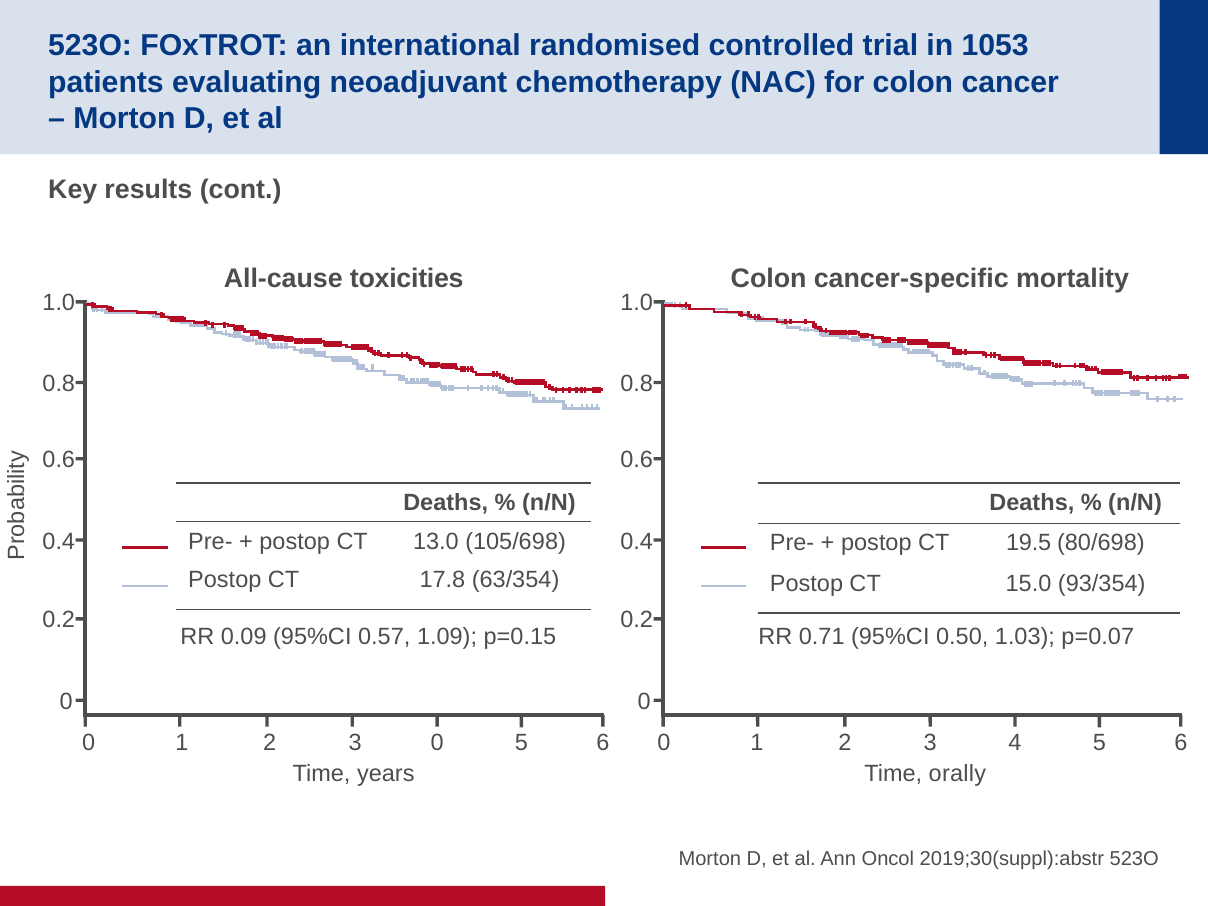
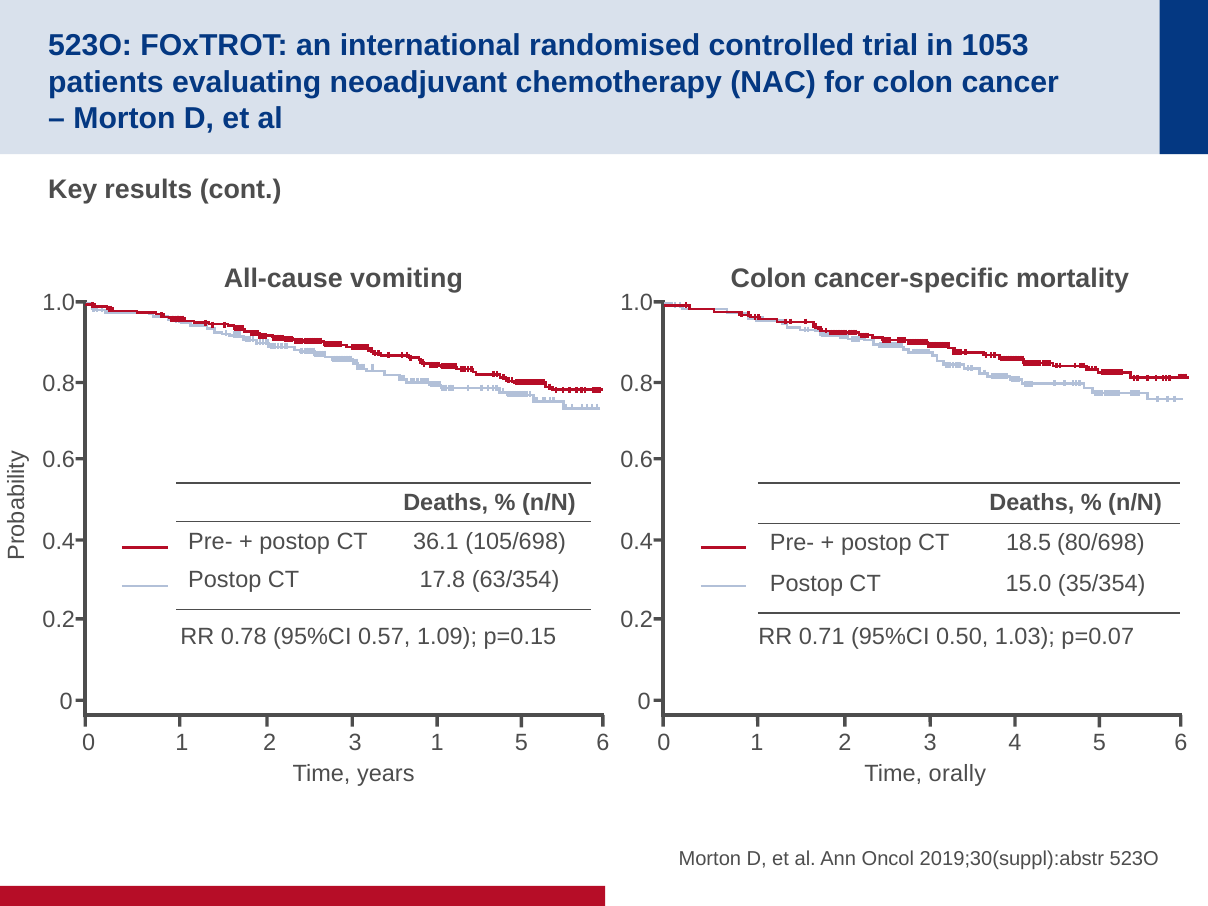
toxicities: toxicities -> vomiting (407, 279)
13.0: 13.0 -> 36.1 (436, 541)
19.5: 19.5 -> 18.5 (1029, 543)
93/354: 93/354 -> 35/354 (1102, 584)
0.09: 0.09 -> 0.78 (244, 637)
3 0: 0 -> 1 (437, 743)
